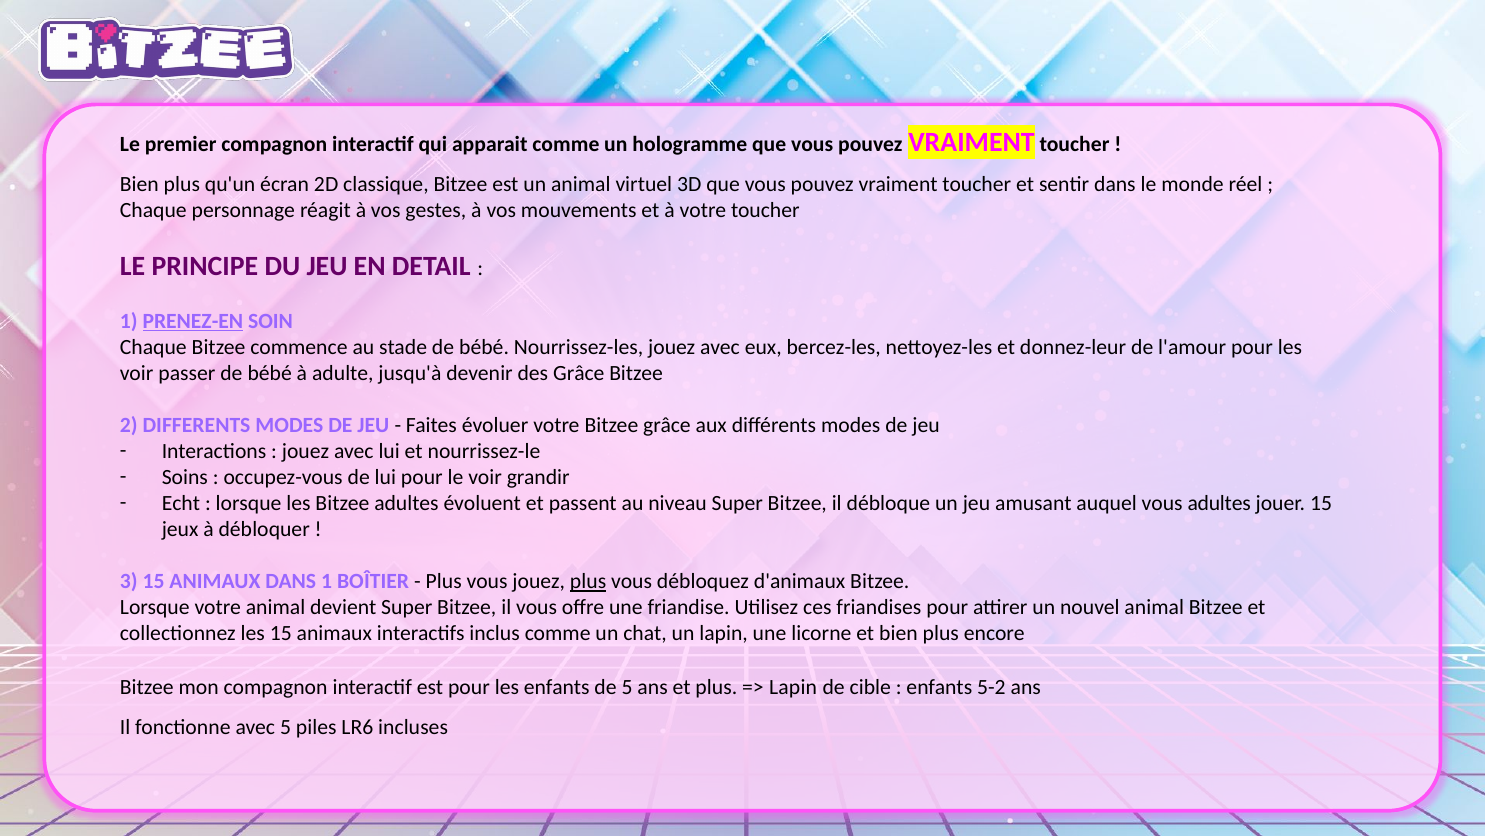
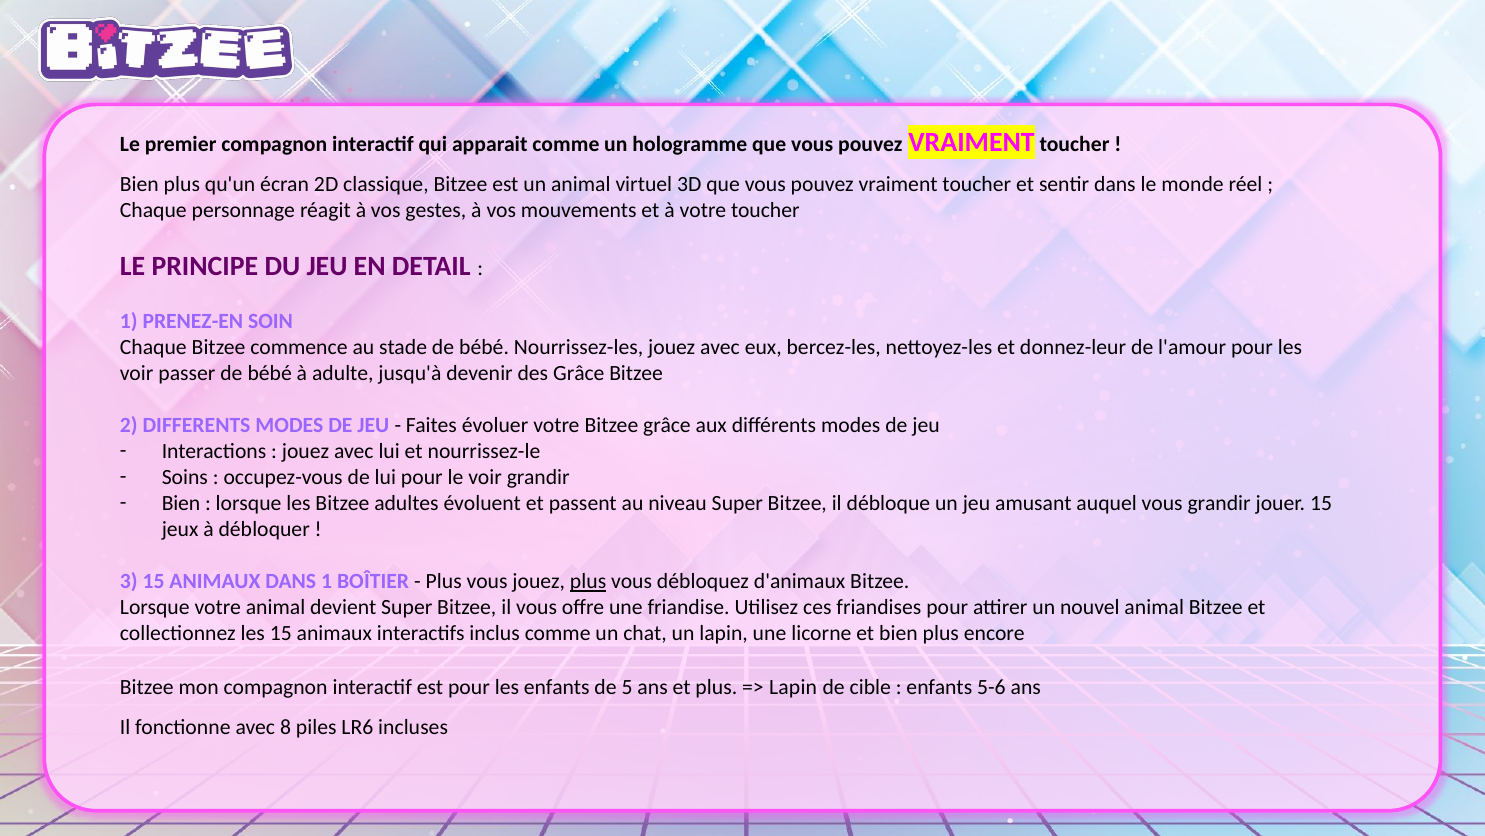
PRENEZ-EN underline: present -> none (193, 321)
Echt: Echt -> Bien (181, 503)
vous adultes: adultes -> grandir (1219, 503)
5-2: 5-2 -> 5-6 (991, 687)
avec 5: 5 -> 8 (286, 727)
